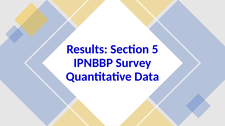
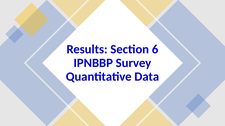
5: 5 -> 6 (155, 50)
